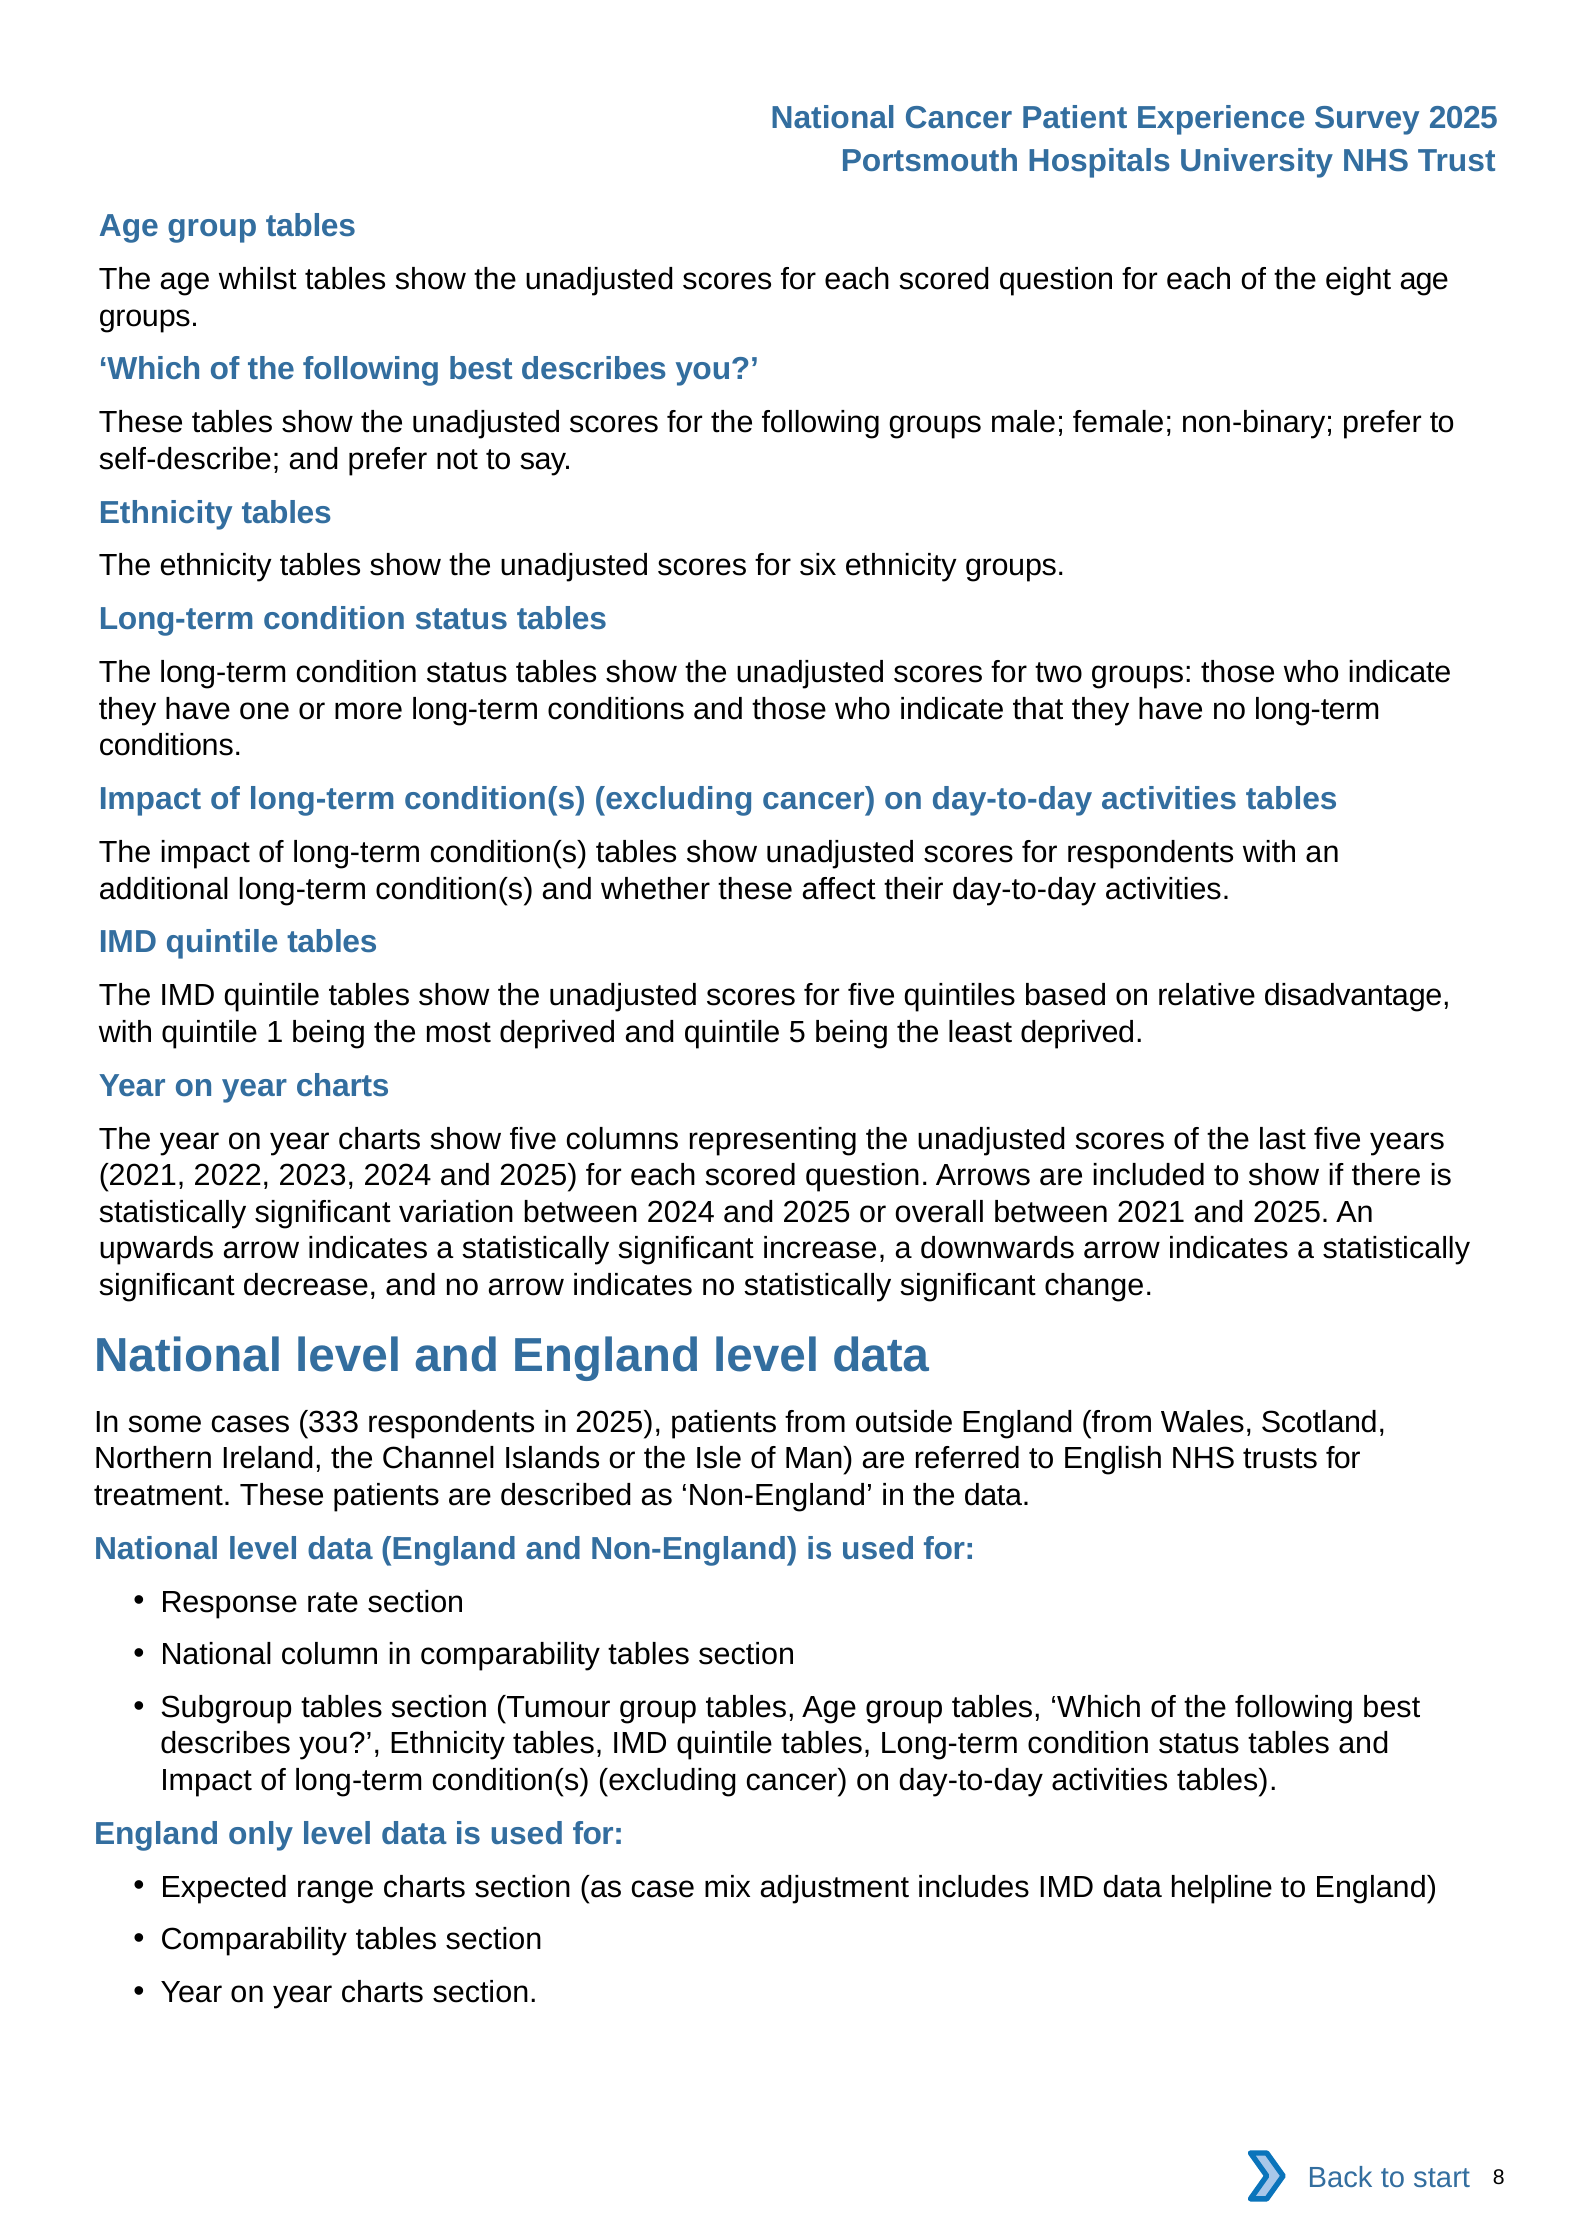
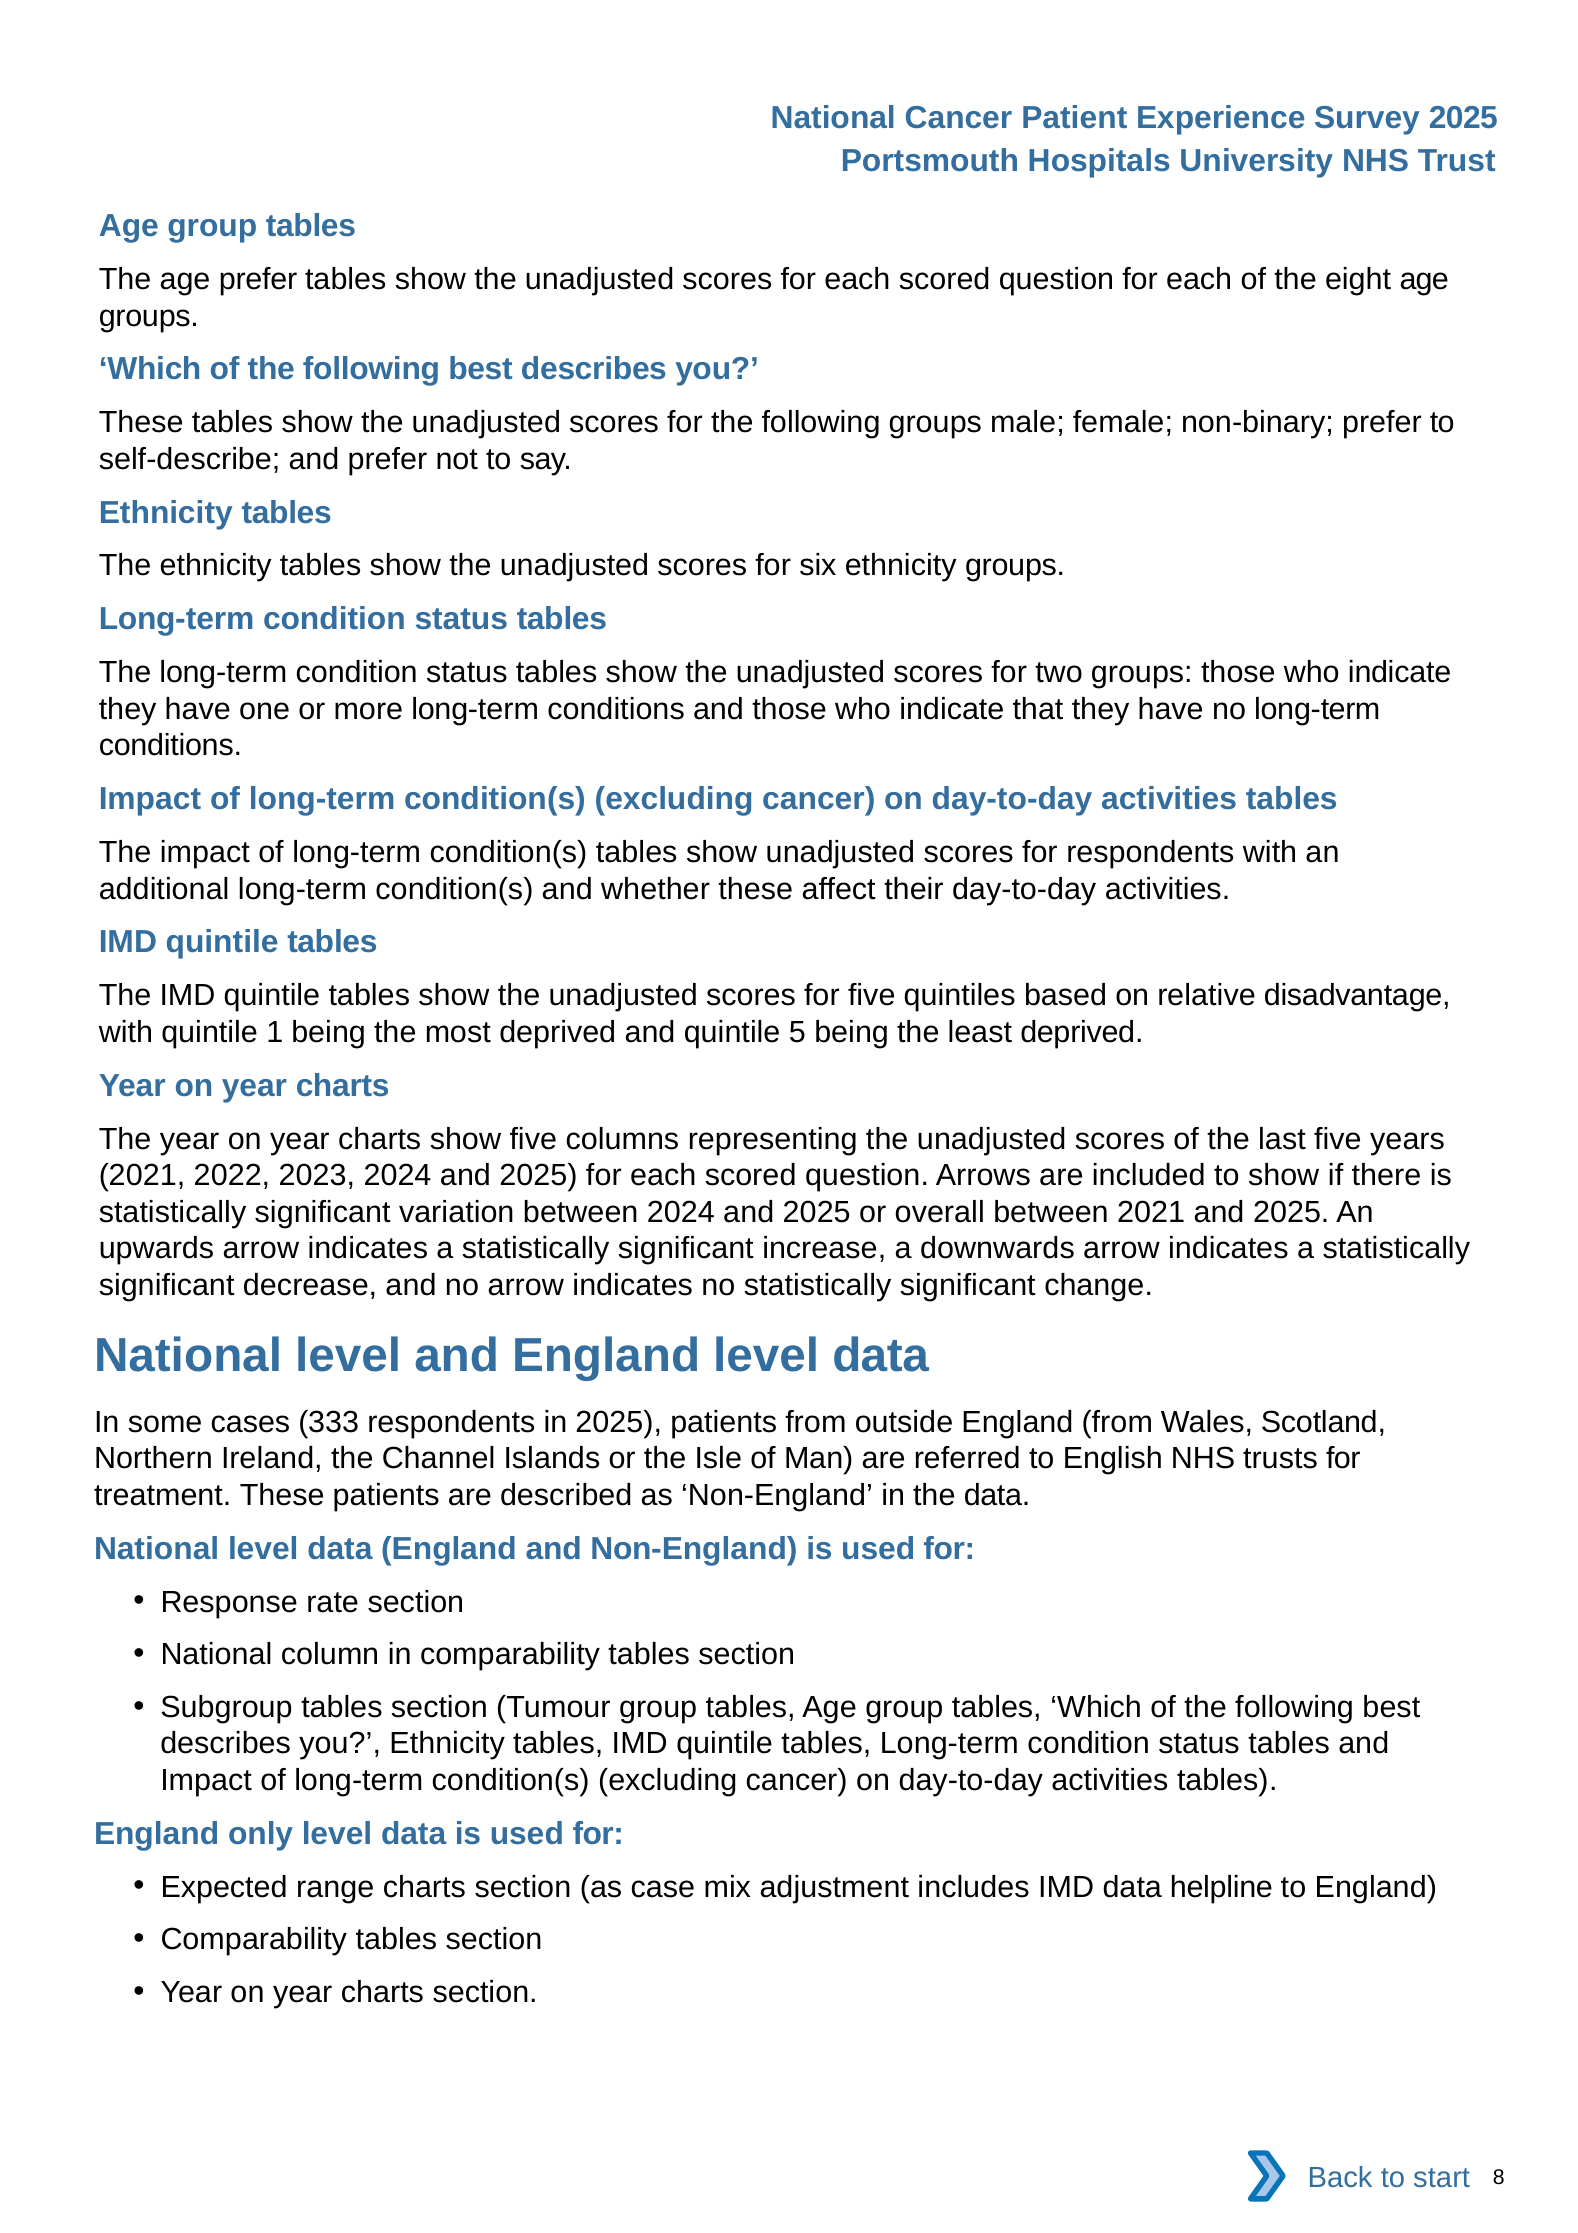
age whilst: whilst -> prefer (258, 279)
